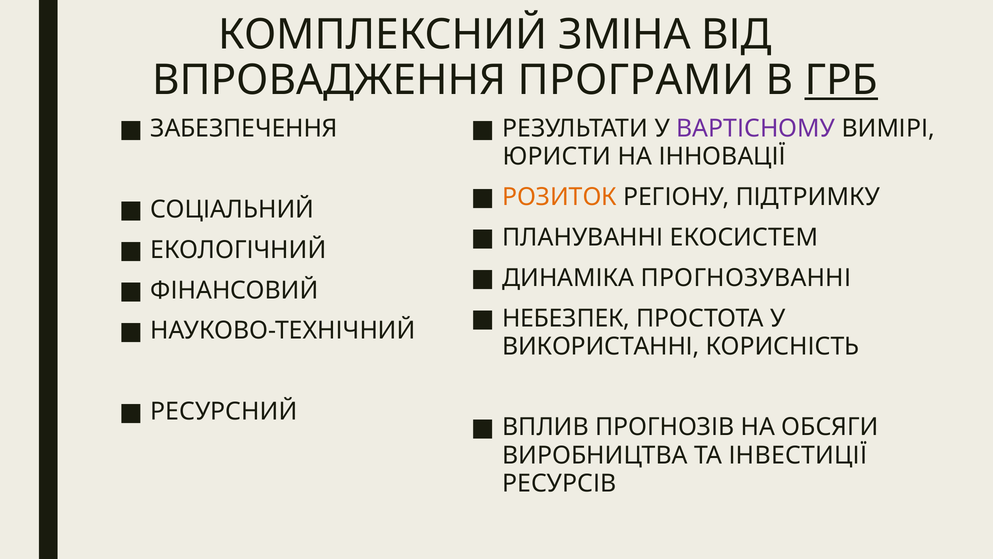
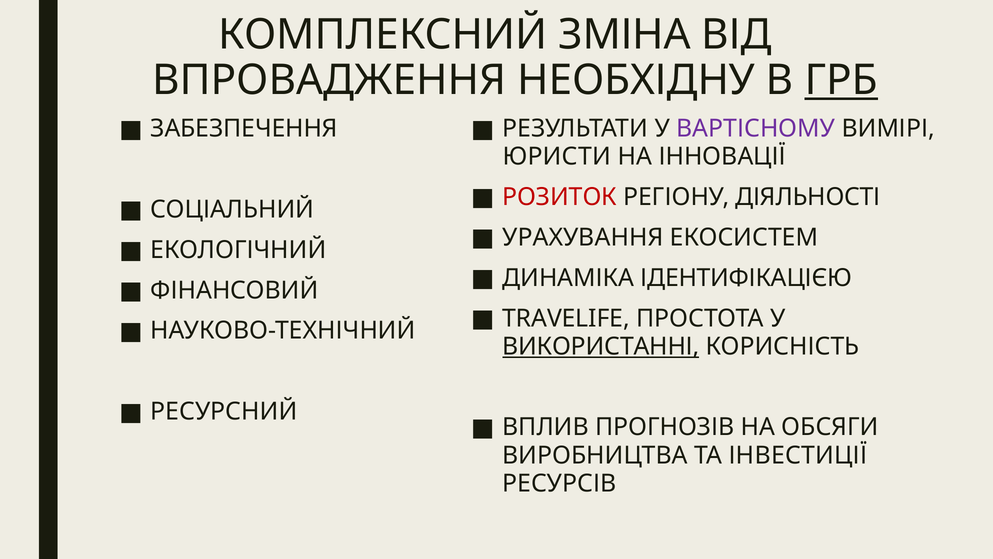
ПРОГРАМИ: ПРОГРАМИ -> НЕОБХІДНУ (636, 80)
РОЗИТОК colour: orange -> red (560, 197)
ПІДТРИМКУ: ПІДТРИМКУ -> ДІЯЛЬНОСТІ (808, 197)
ПЛАНУВАННІ: ПЛАНУВАННІ -> УРАХУВАННЯ (583, 237)
ПРОГНОЗУВАННІ: ПРОГНОЗУВАННІ -> ІДЕНТИФІКАЦІЄЮ (746, 278)
НЕБЕЗПЕК: НЕБЕЗПЕК -> TRAVELIFE (566, 318)
ВИКОРИСТАННІ underline: none -> present (601, 346)
